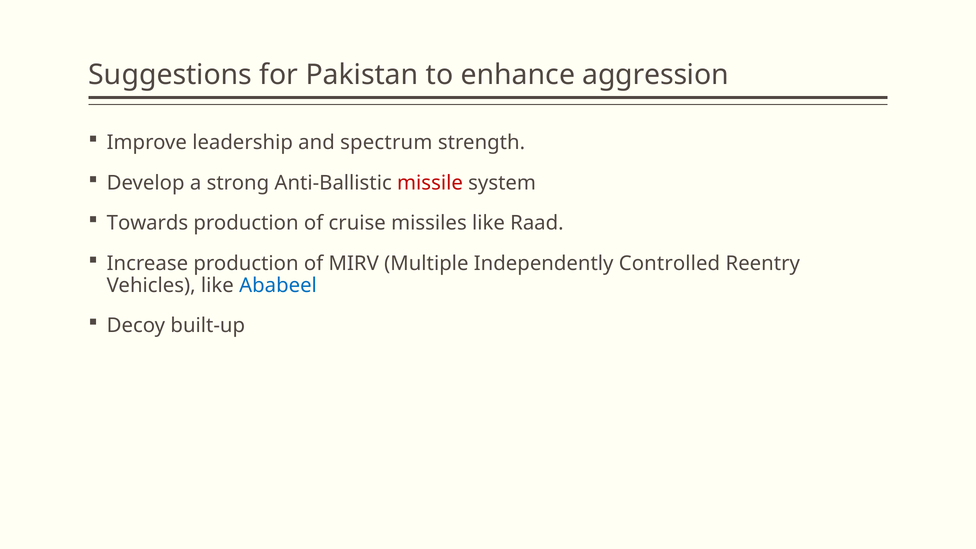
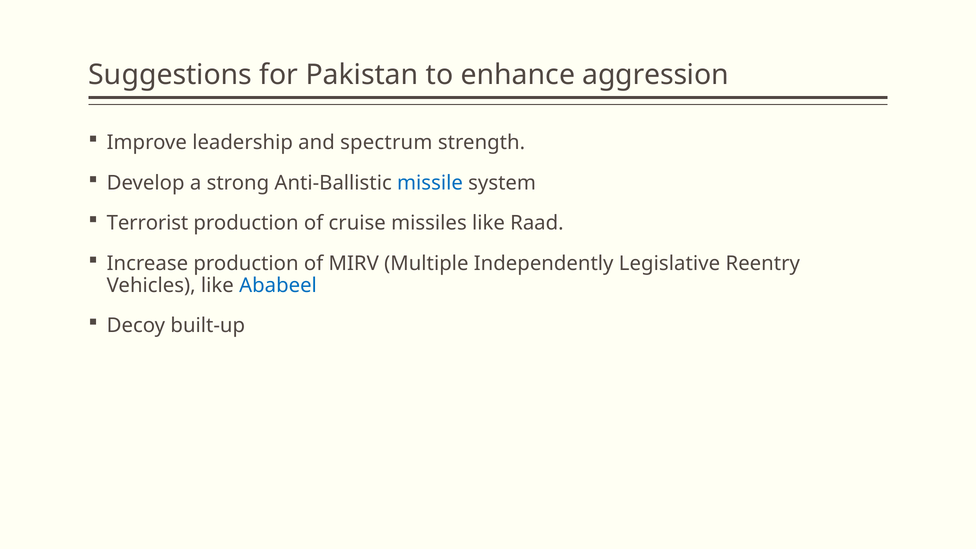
missile colour: red -> blue (430, 183)
Towards: Towards -> Terrorist (147, 223)
Controlled: Controlled -> Legislative (670, 263)
